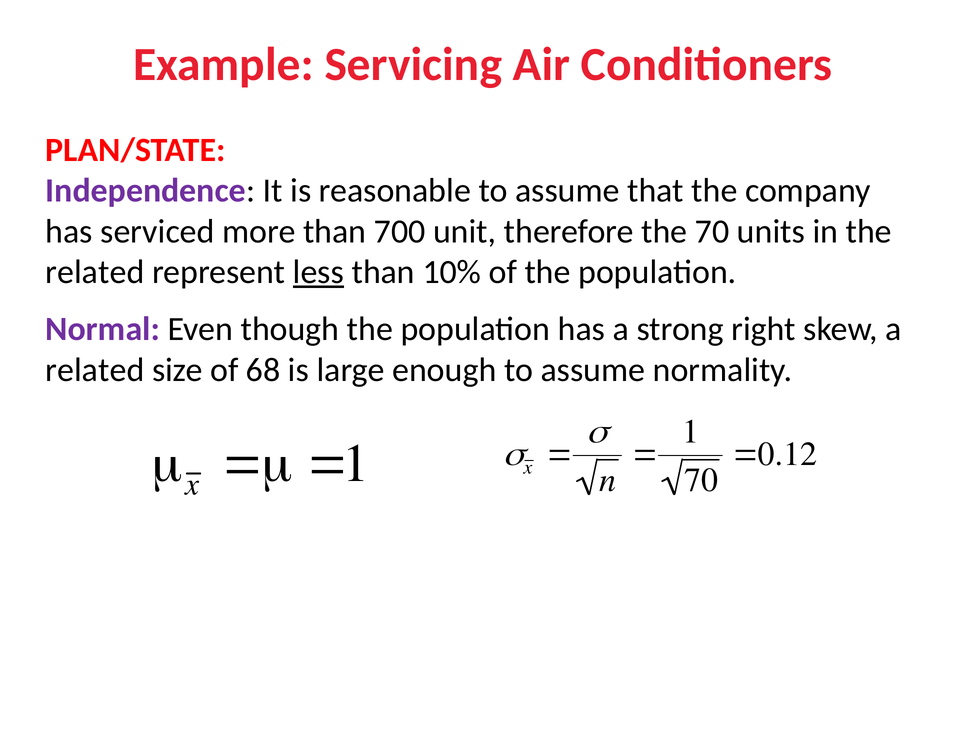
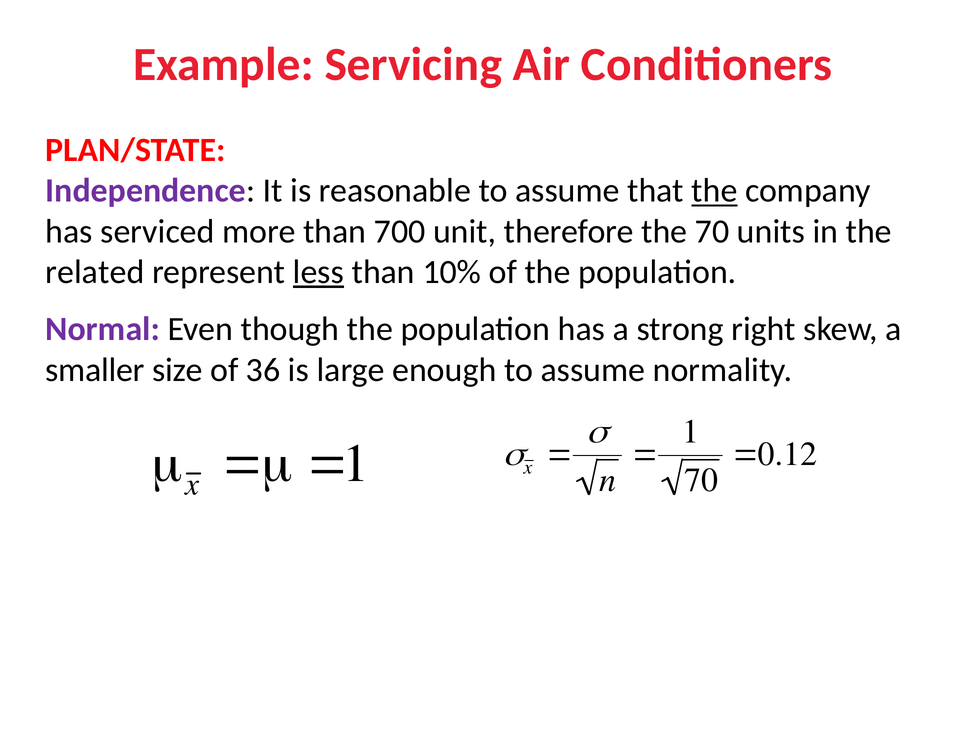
the underline: none -> present (714, 191)
related: related -> smaller (95, 370)
68: 68 -> 36 (263, 370)
